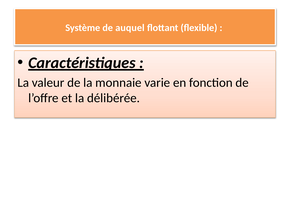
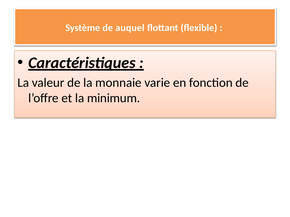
délibérée: délibérée -> minimum (114, 98)
